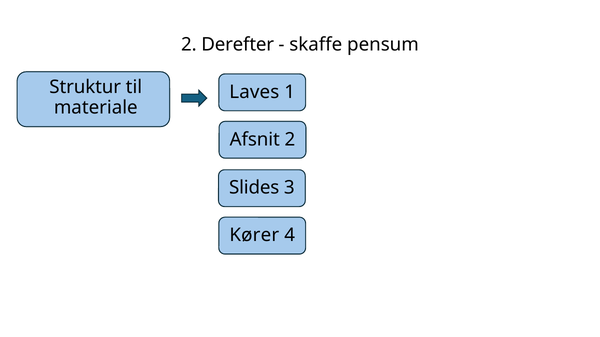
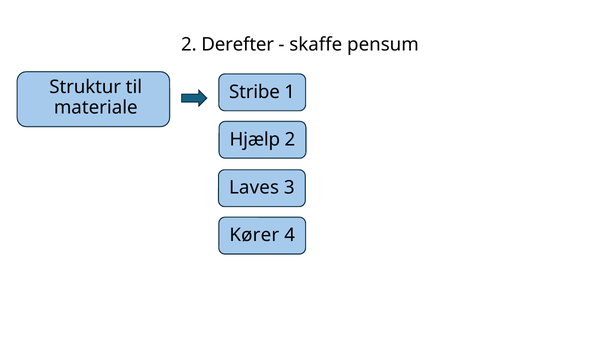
Laves: Laves -> Stribe (254, 92)
Afsnit: Afsnit -> Hjælp (255, 140)
Slides: Slides -> Laves (254, 188)
